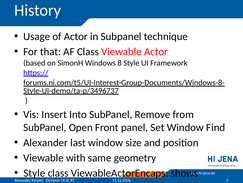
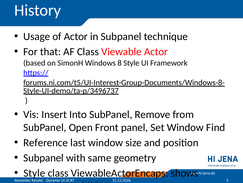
Alexander: Alexander -> Reference (46, 142)
Viewable: Viewable -> Subpanel (43, 157)
